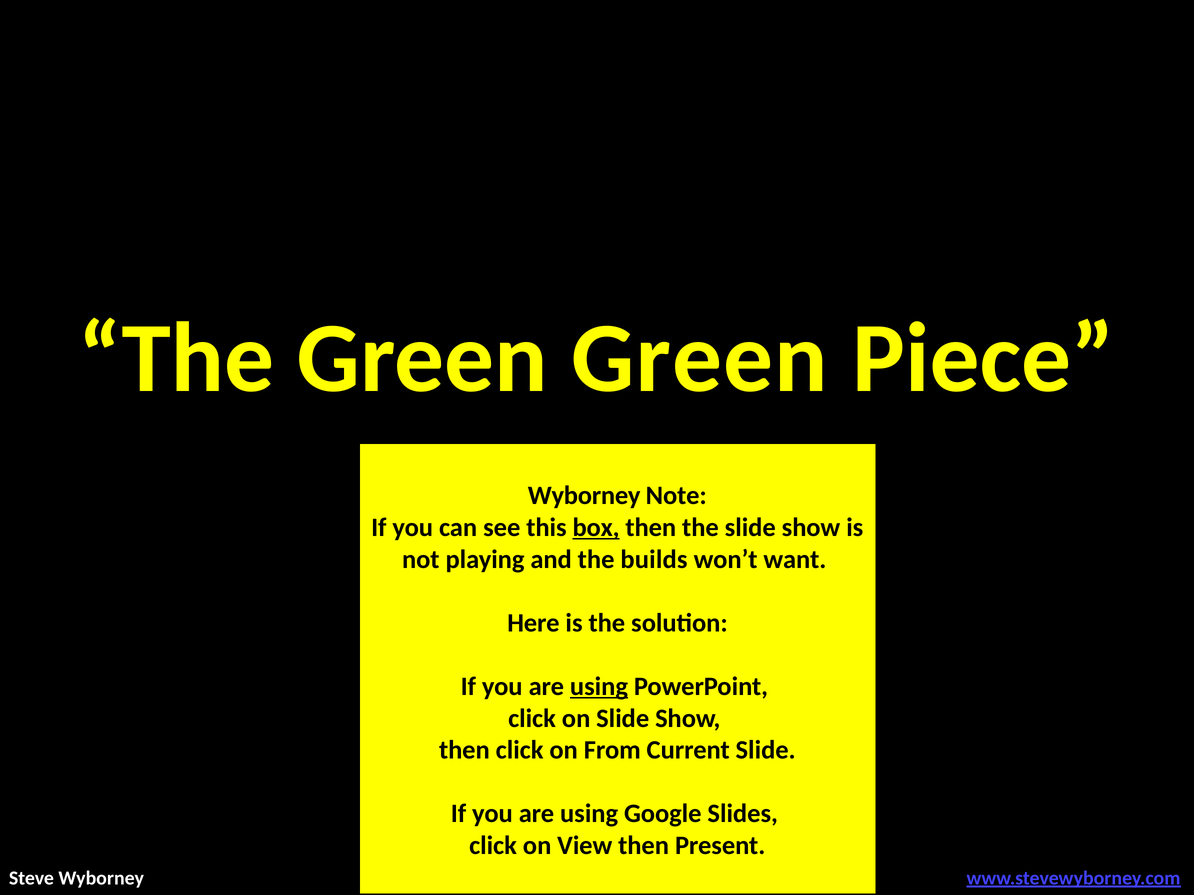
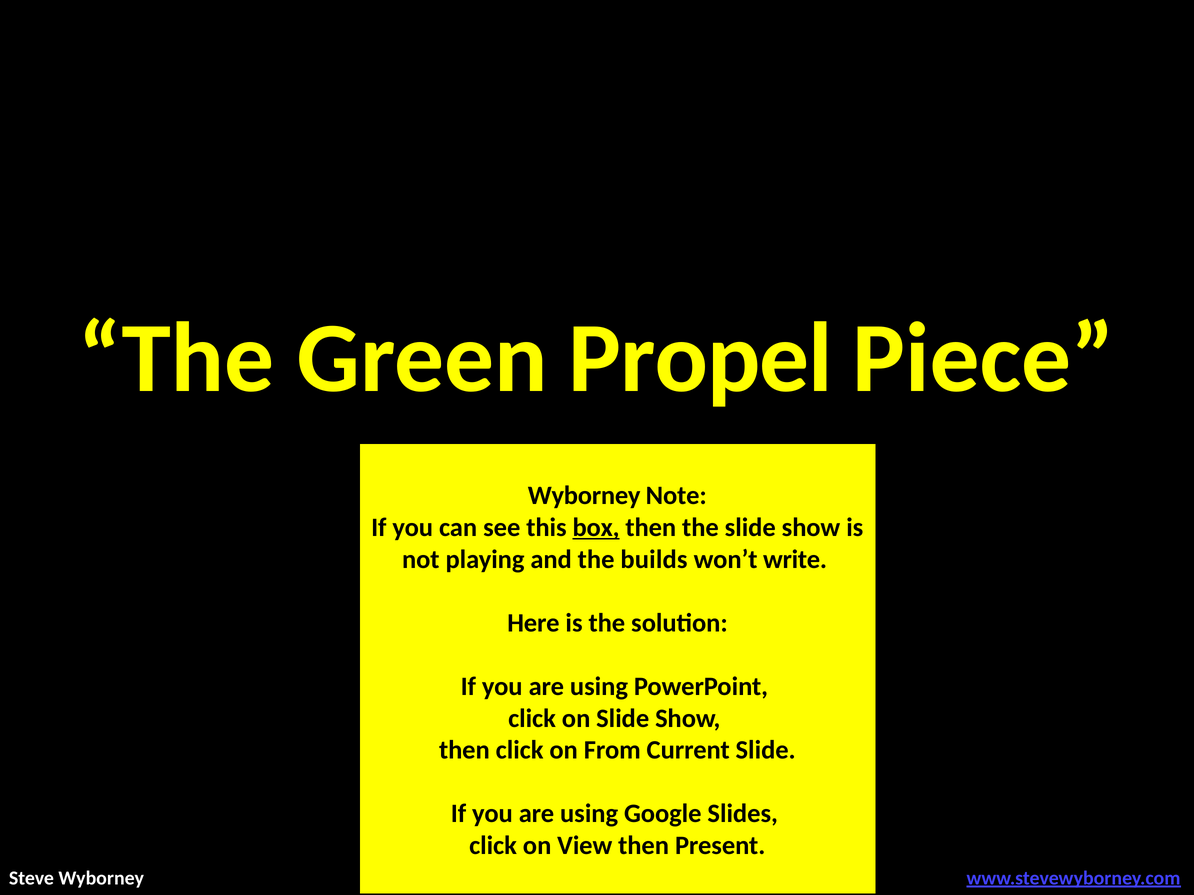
Green Green: Green -> Propel (701, 359)
want: want -> write (795, 560)
using underline: present -> none (599, 687)
